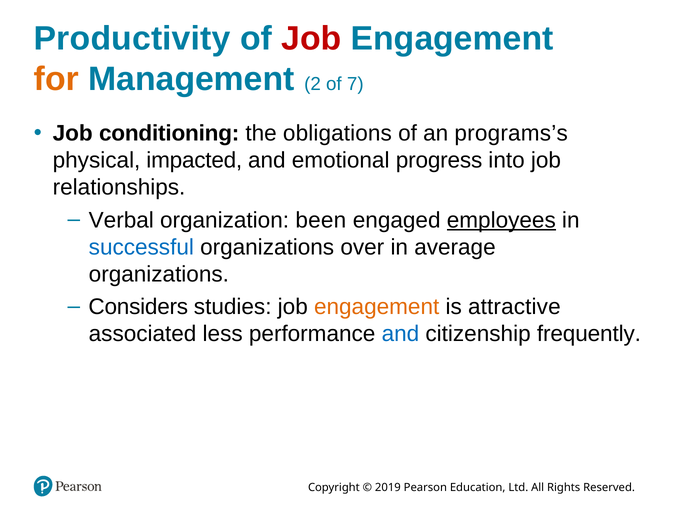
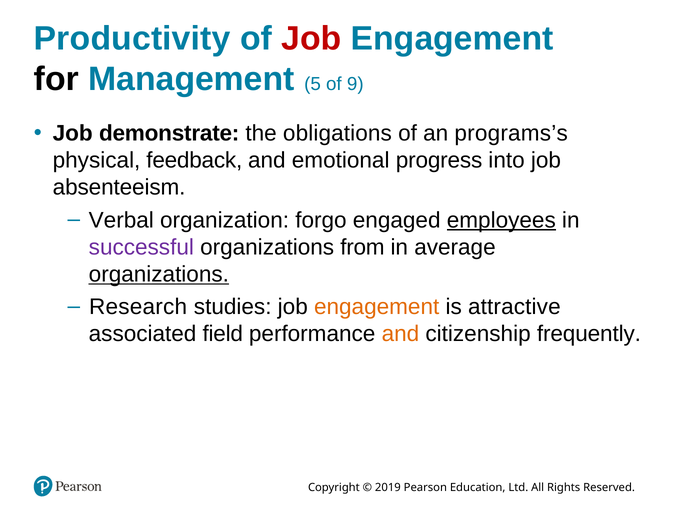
for colour: orange -> black (56, 79)
2: 2 -> 5 (313, 84)
7: 7 -> 9 (355, 84)
conditioning: conditioning -> demonstrate (169, 133)
impacted: impacted -> feedback (194, 160)
relationships: relationships -> absenteeism (119, 187)
been: been -> forgo (321, 220)
successful colour: blue -> purple (141, 247)
over: over -> from (362, 247)
organizations underline: none -> present (159, 274)
Considers: Considers -> Research (138, 307)
less: less -> field (223, 334)
and colour: blue -> orange (400, 334)
